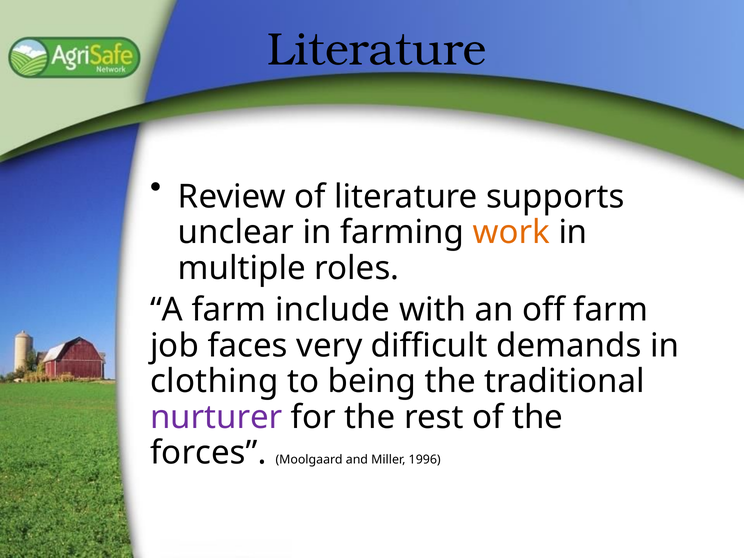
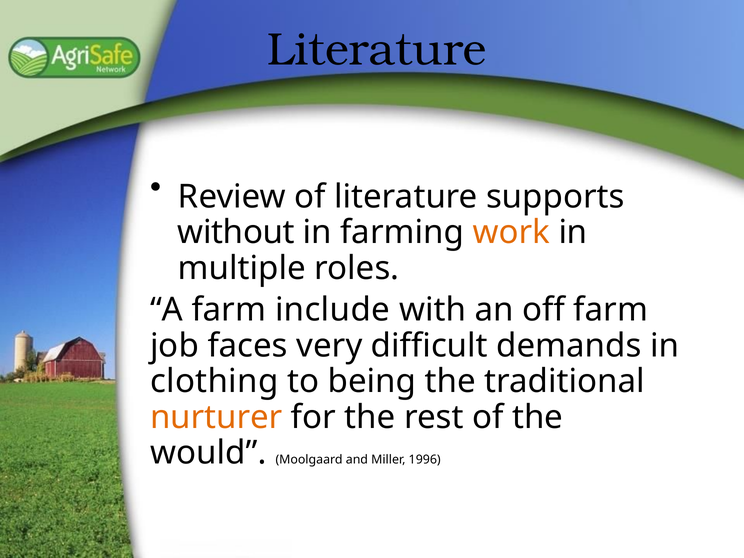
unclear: unclear -> without (236, 232)
nurturer colour: purple -> orange (216, 417)
forces: forces -> would (208, 453)
